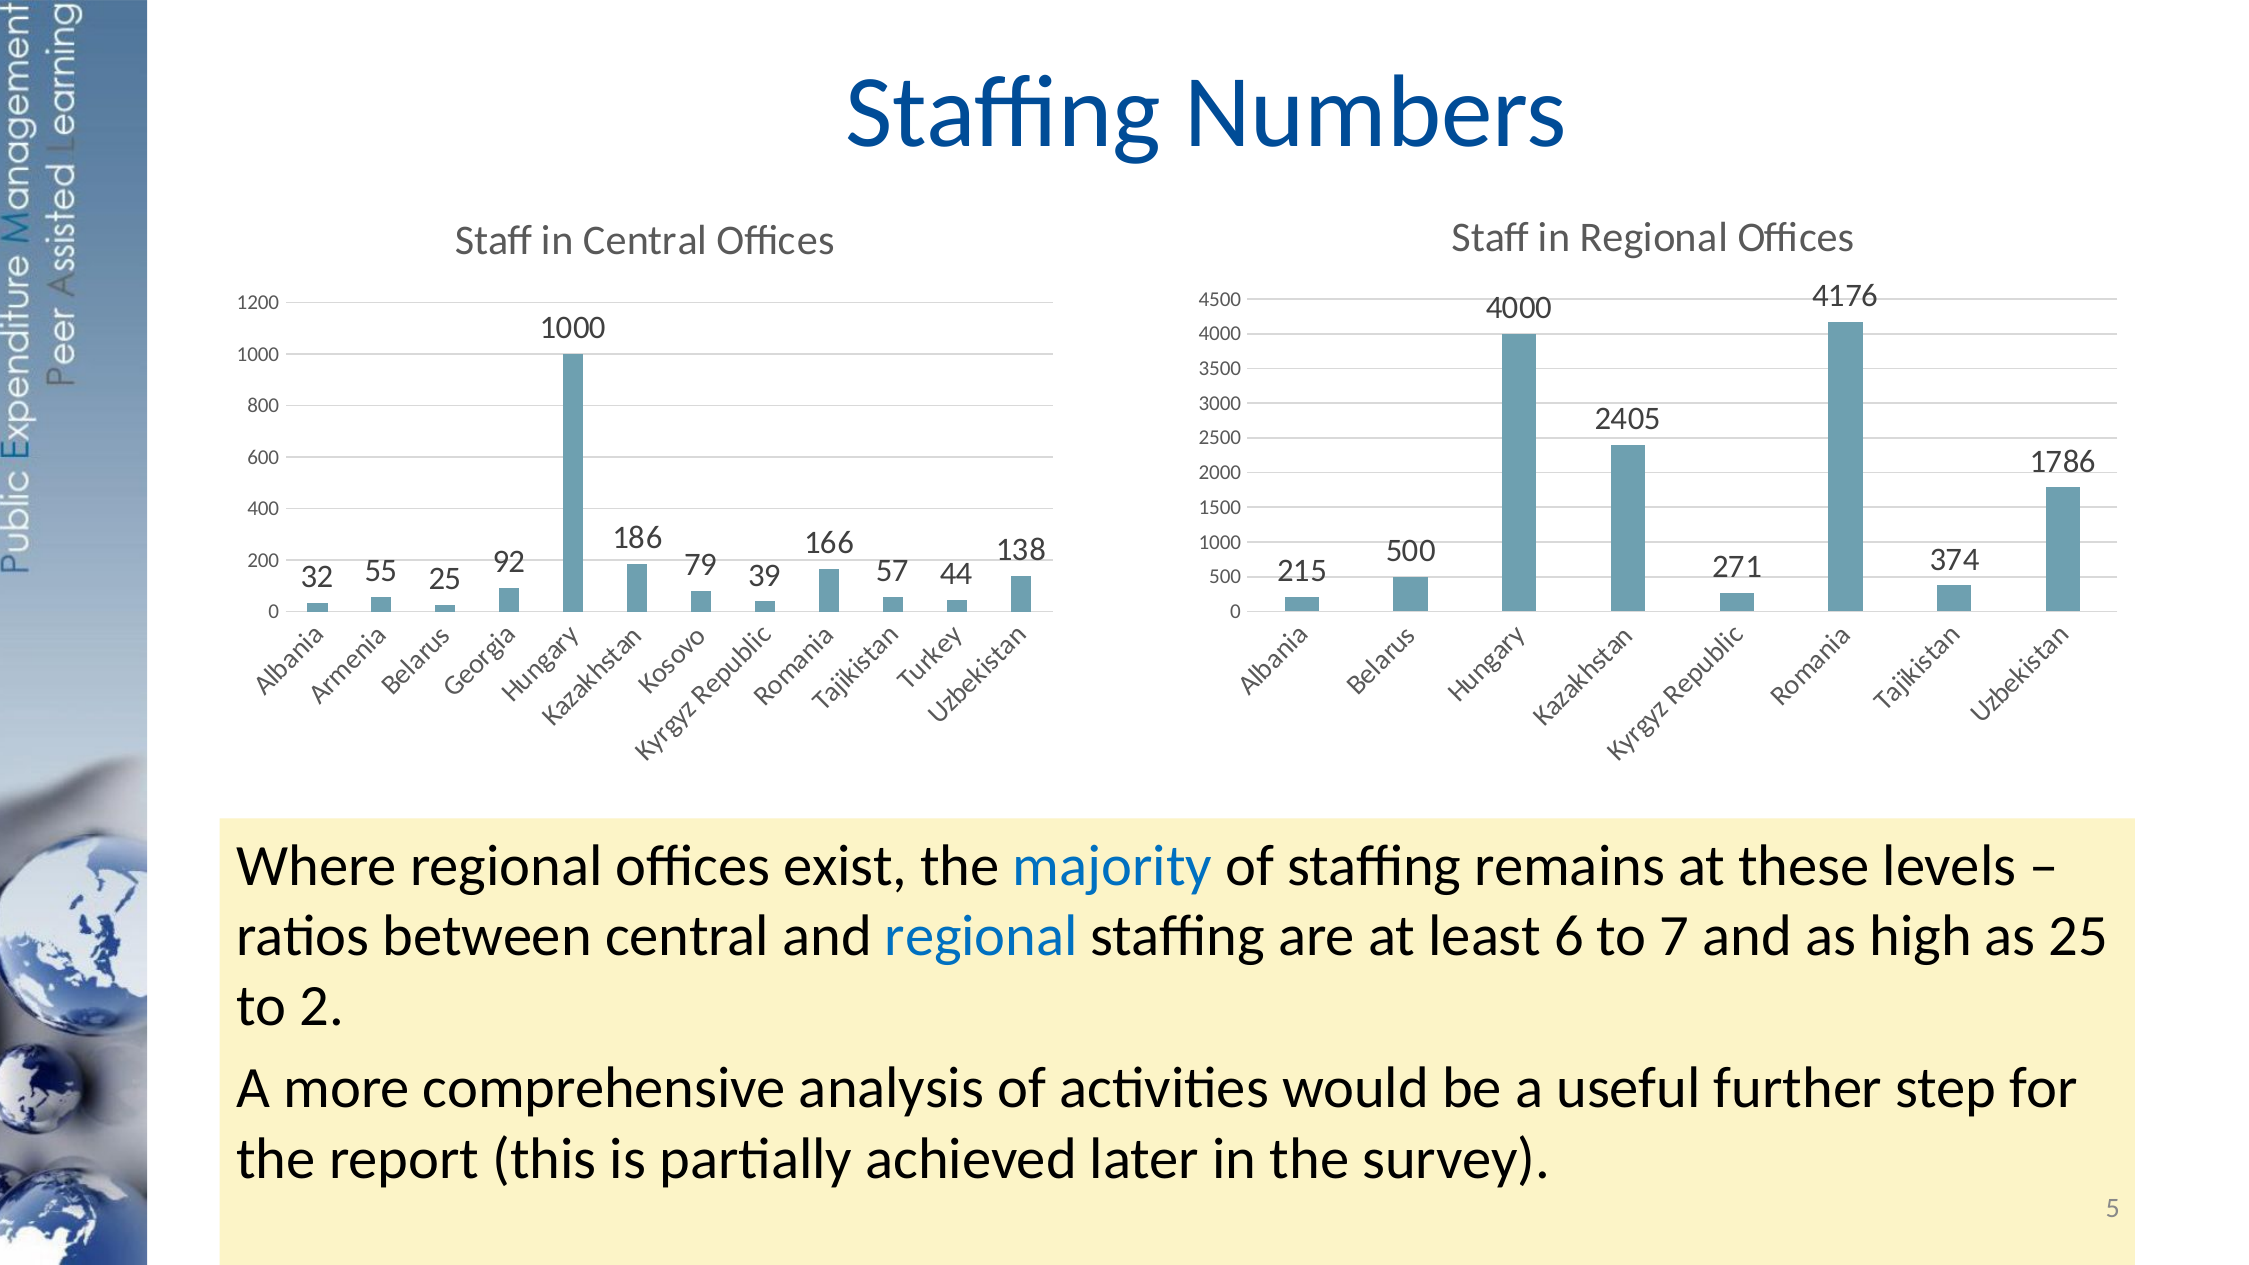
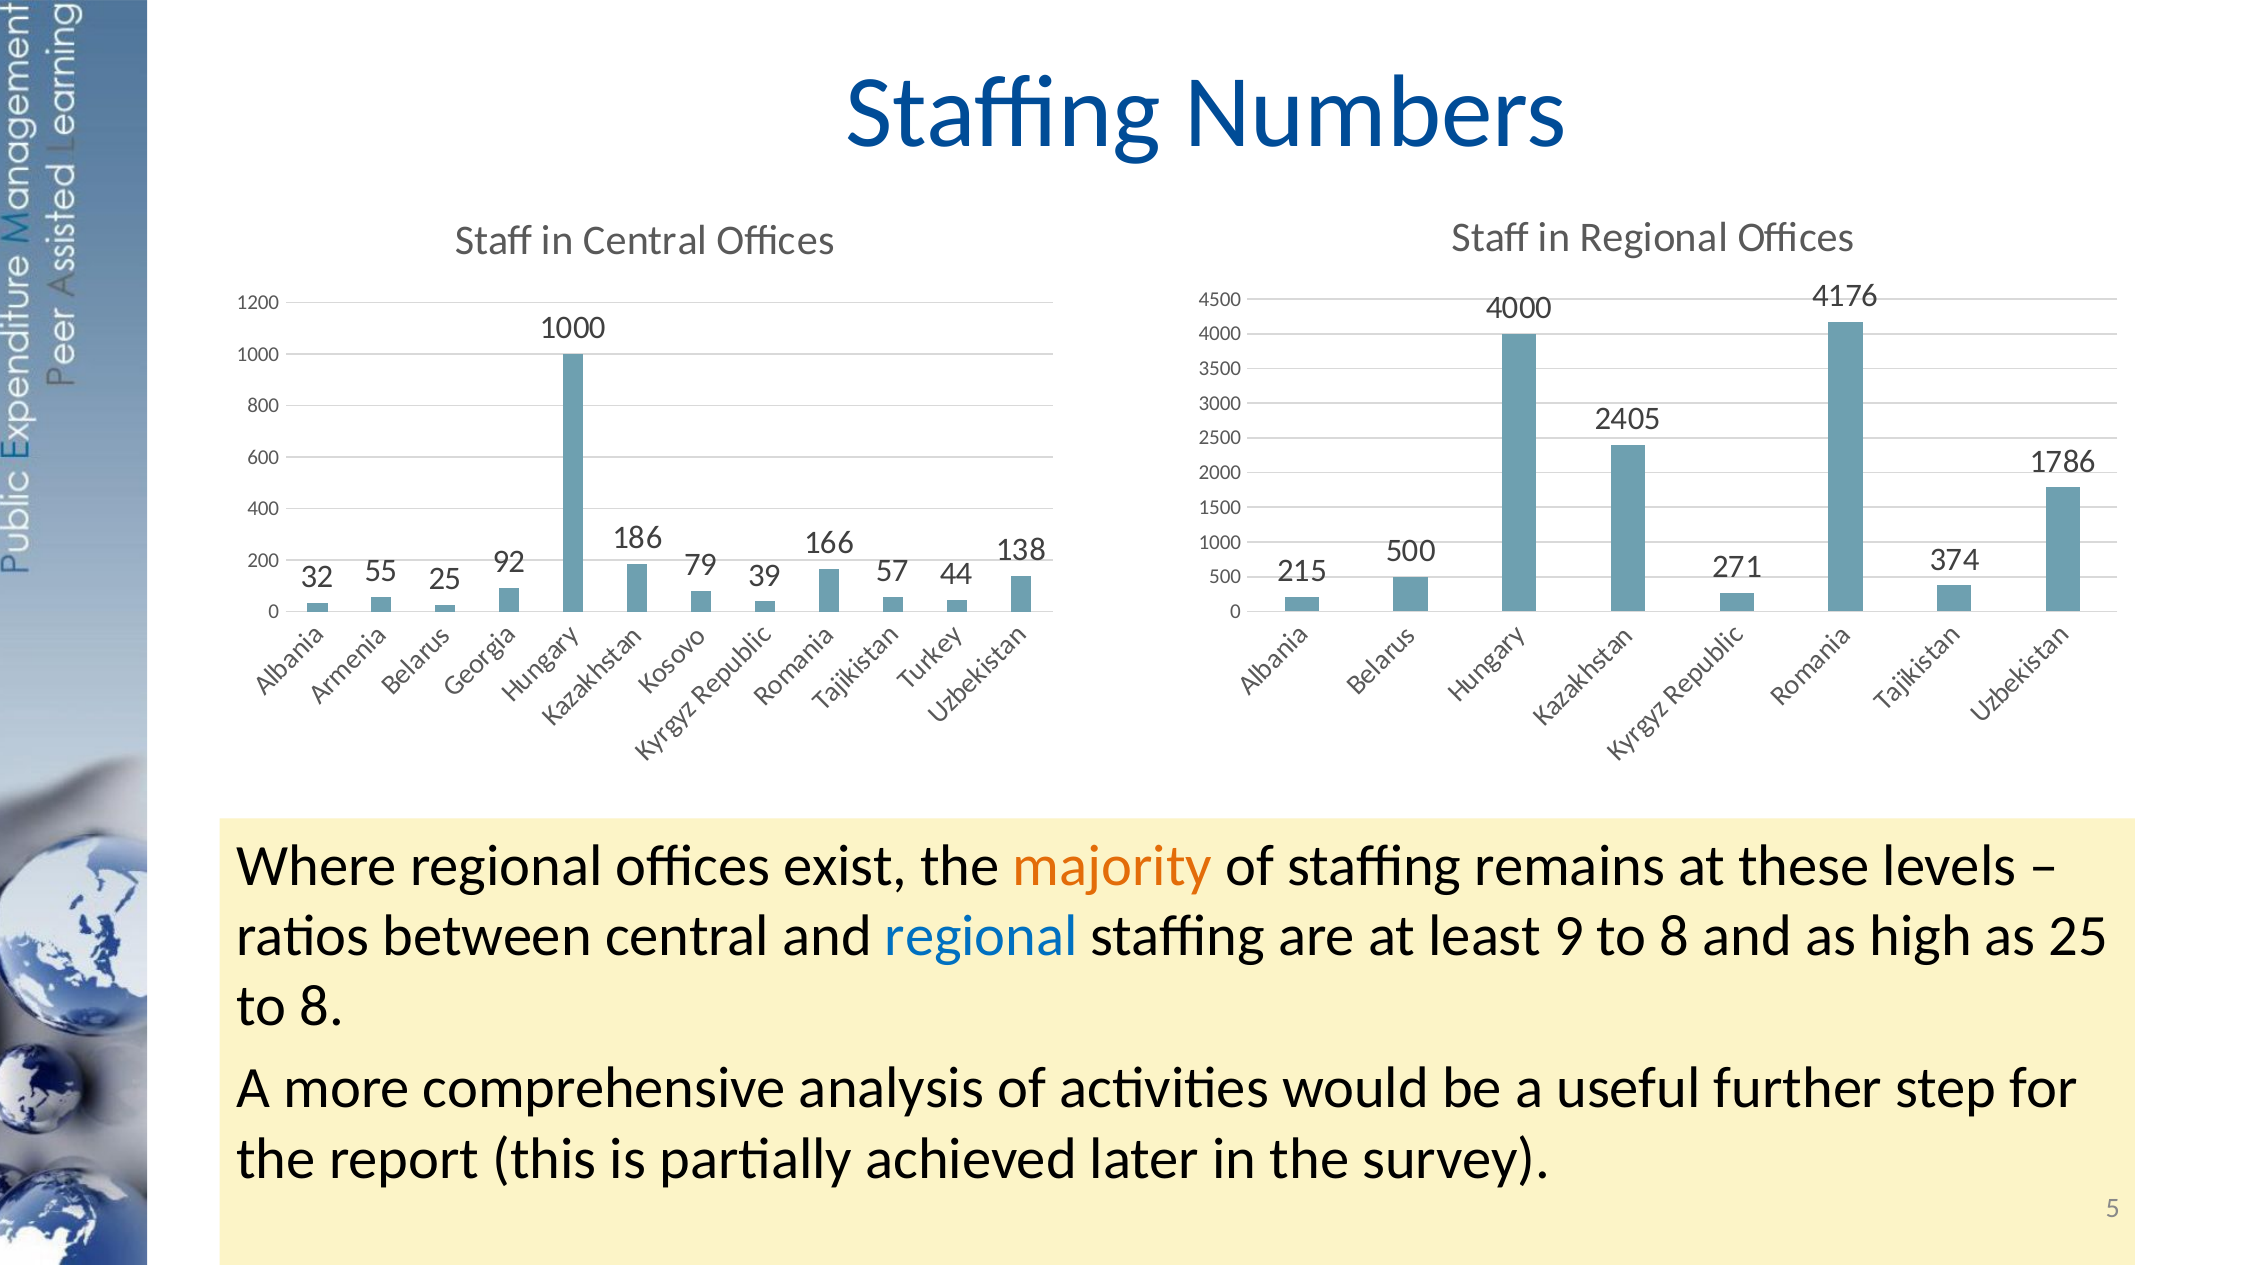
majority colour: blue -> orange (1113, 866)
6: 6 -> 9 (1569, 936)
7: 7 -> 8 (1675, 936)
2: 2 -> 8 (322, 1007)
